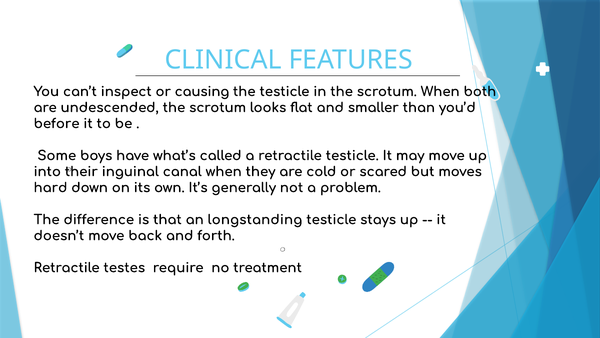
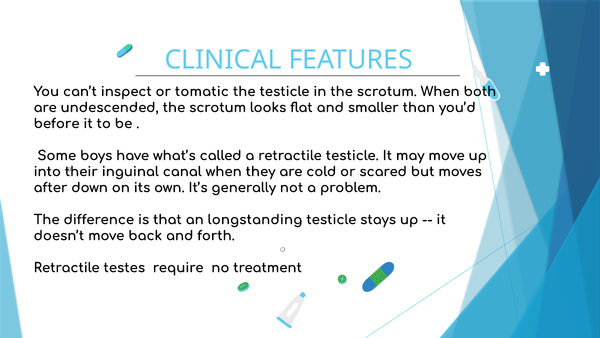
causing: causing -> tomatic (202, 92)
hard: hard -> after (51, 188)
